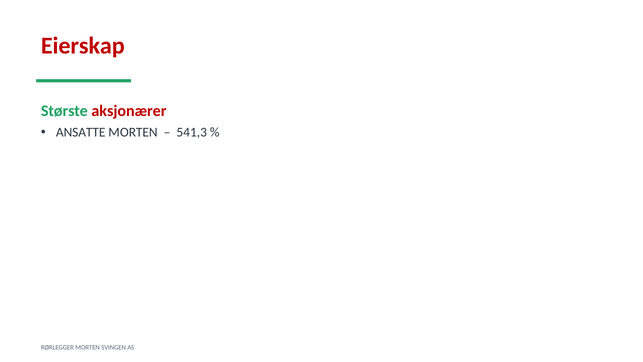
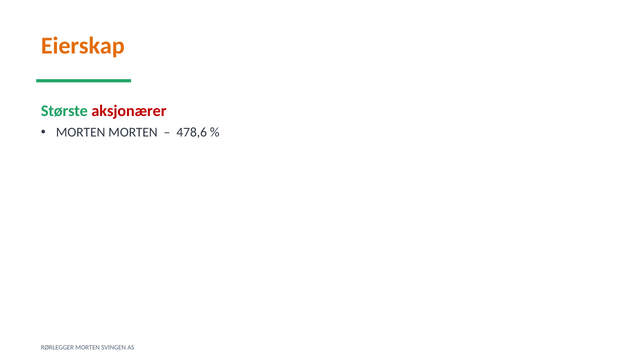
Eierskap colour: red -> orange (83, 46)
ANSATTE: ANSATTE -> MORTEN (81, 132)
541,3: 541,3 -> 478,6 (192, 132)
